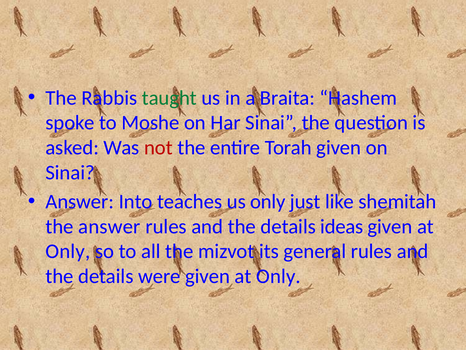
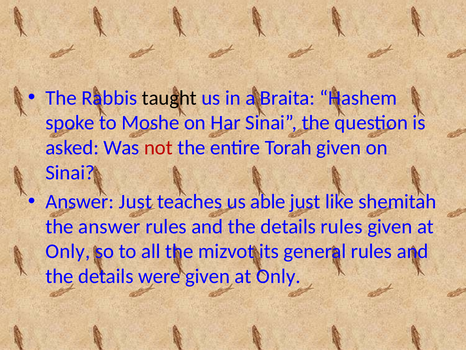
taught colour: green -> black (169, 98)
Answer Into: Into -> Just (136, 201)
us only: only -> able (268, 201)
details ideas: ideas -> rules (342, 226)
